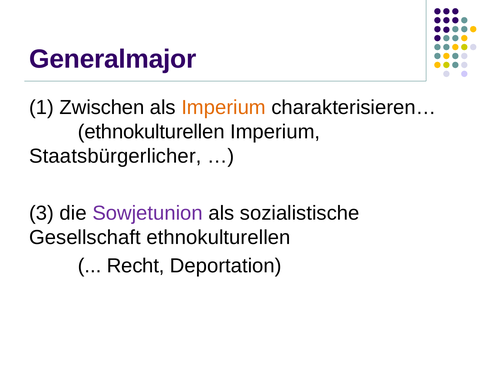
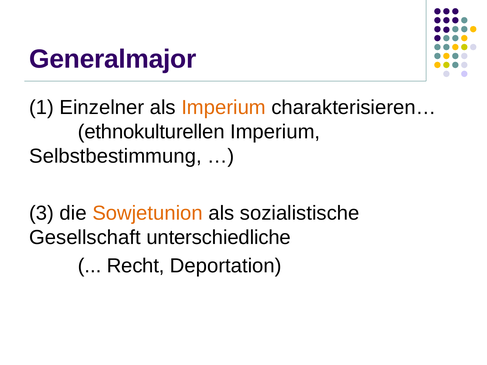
Zwischen: Zwischen -> Einzelner (102, 108)
Staatsbürgerlicher: Staatsbürgerlicher -> Selbstbestimmung (115, 156)
Sowjetunion colour: purple -> orange (148, 213)
Gesellschaft ethnokulturellen: ethnokulturellen -> unterschiedliche (219, 237)
